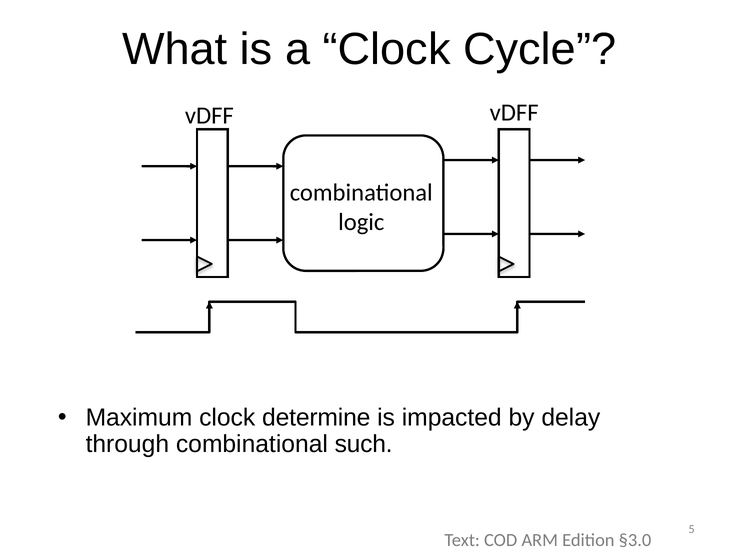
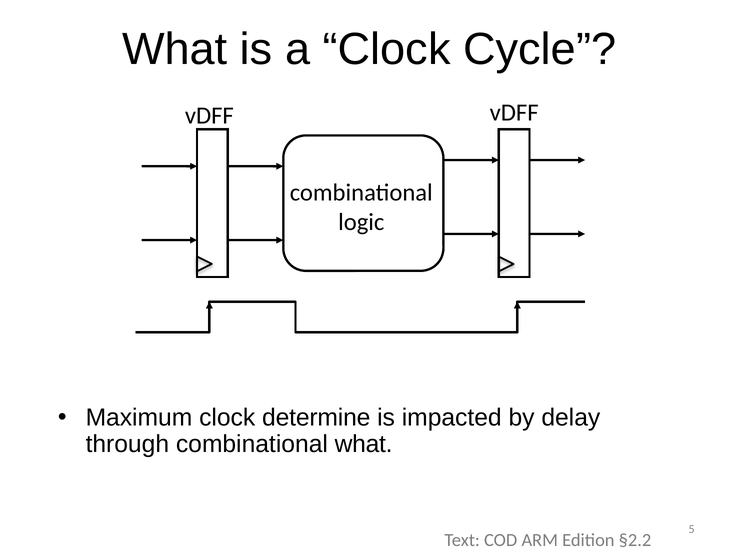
combinational such: such -> what (364, 445)
§3.0: §3.0 -> §2.2 (635, 540)
